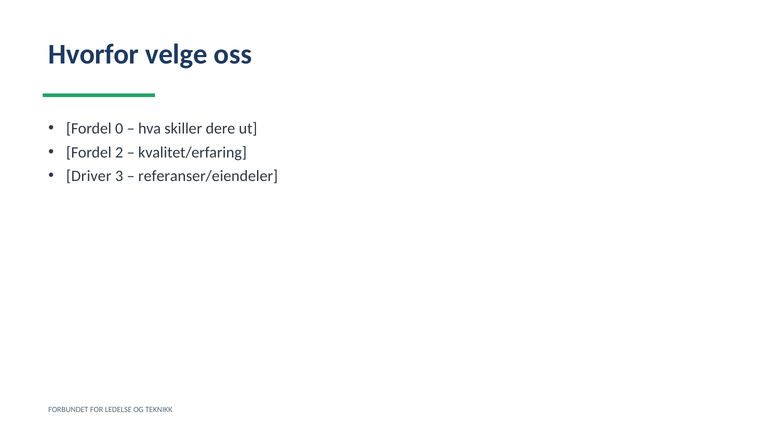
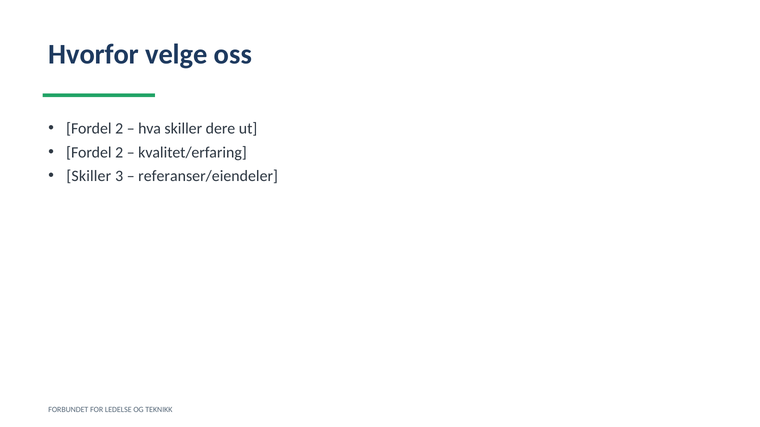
0: 0 -> 2 (119, 129)
Driver: Driver -> Skiller (89, 176)
